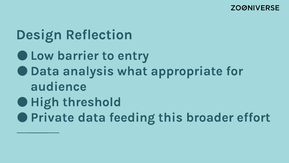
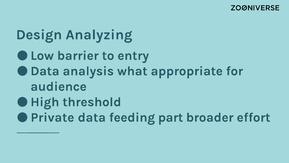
Reflection: Reflection -> Analyzing (99, 35)
this: this -> part (171, 117)
